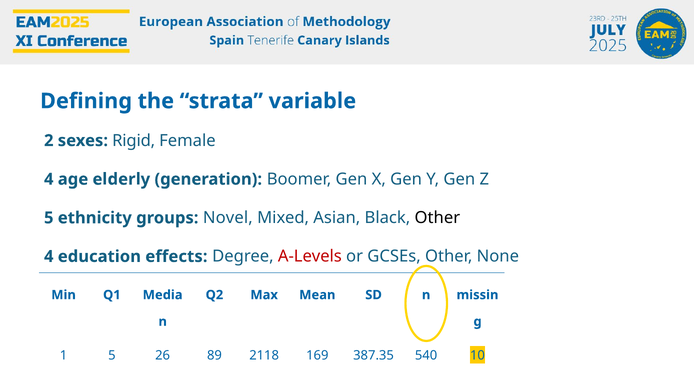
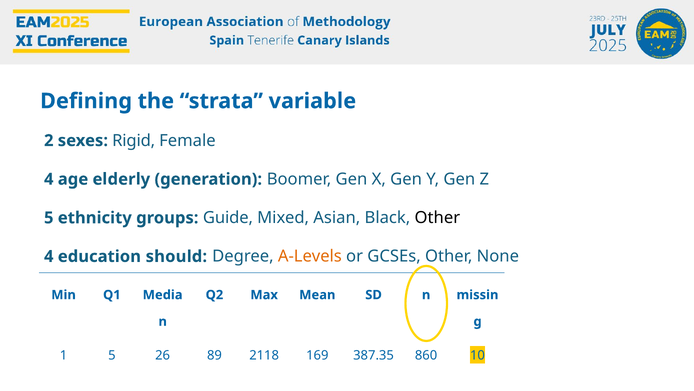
Novel: Novel -> Guide (228, 218)
effects: effects -> should (176, 256)
A-Levels colour: red -> orange (310, 256)
540: 540 -> 860 (426, 355)
